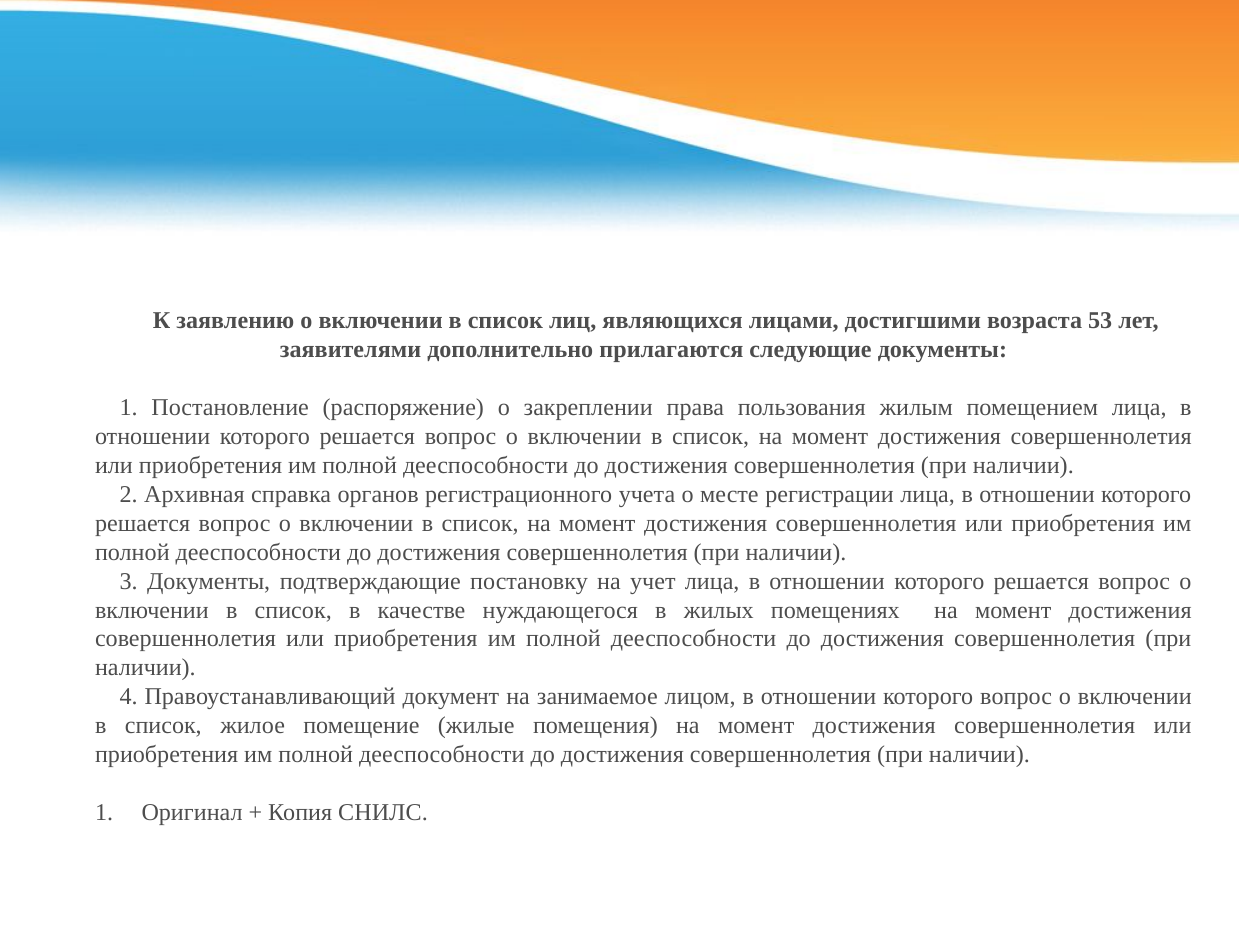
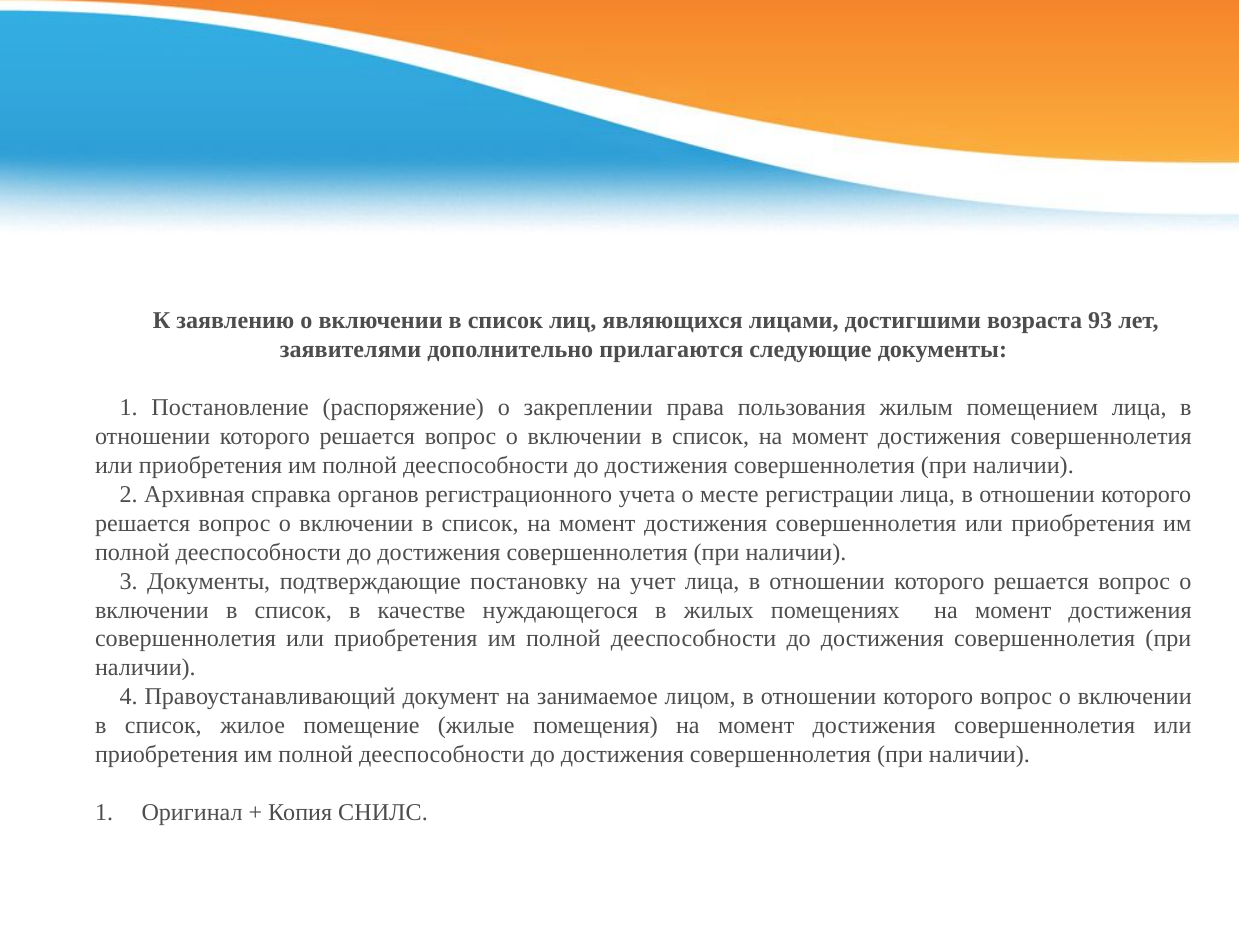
53: 53 -> 93 (1100, 321)
